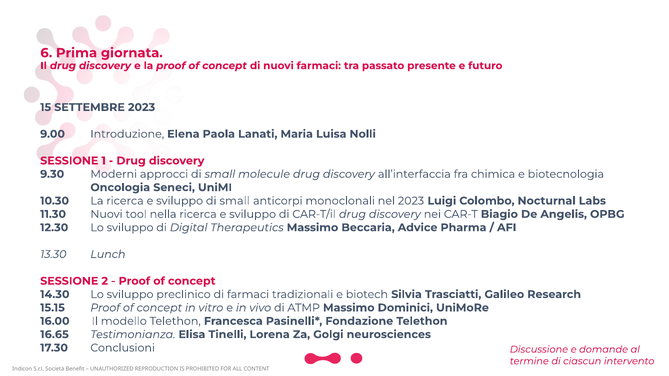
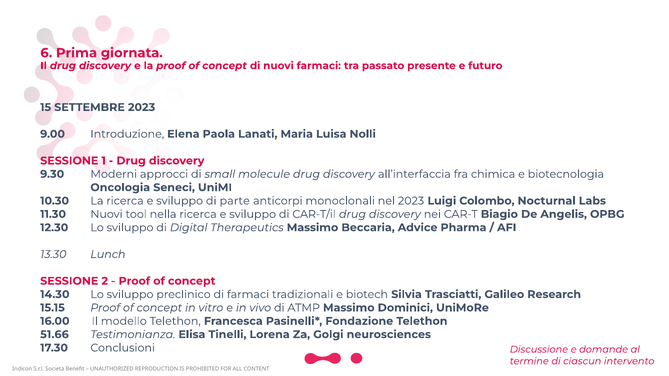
sviluppo di small: small -> parte (235, 201)
16.65: 16.65 -> 51.66 (54, 335)
